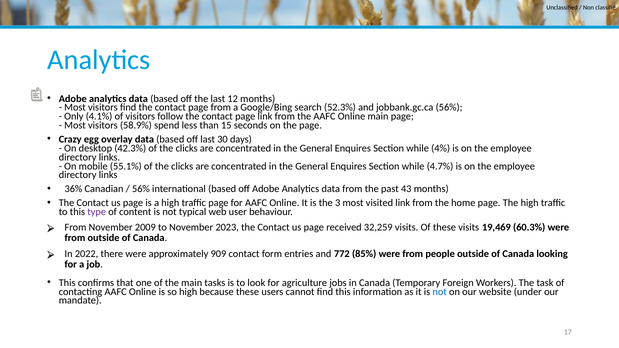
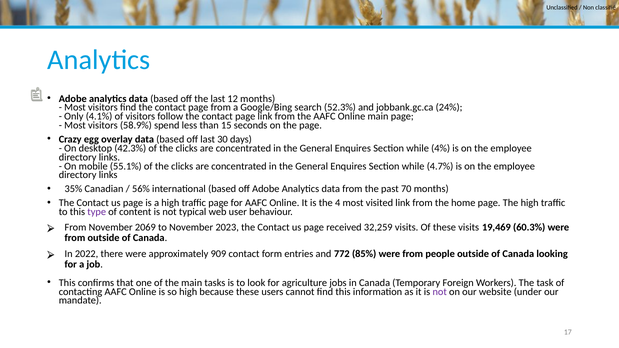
jobbank.gc.ca 56%: 56% -> 24% (449, 108)
36%: 36% -> 35% (73, 189)
43: 43 -> 70 (406, 189)
3: 3 -> 4 (338, 203)
2009: 2009 -> 2069 (145, 228)
not colour: blue -> purple (440, 292)
